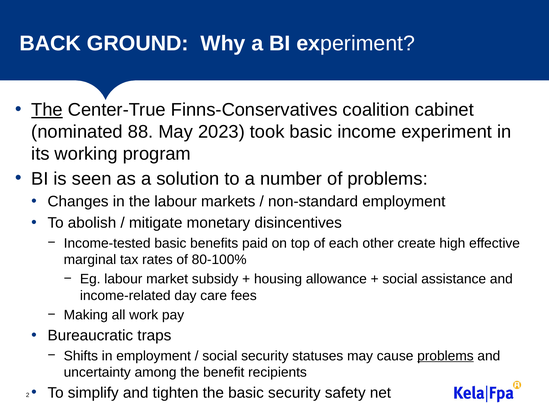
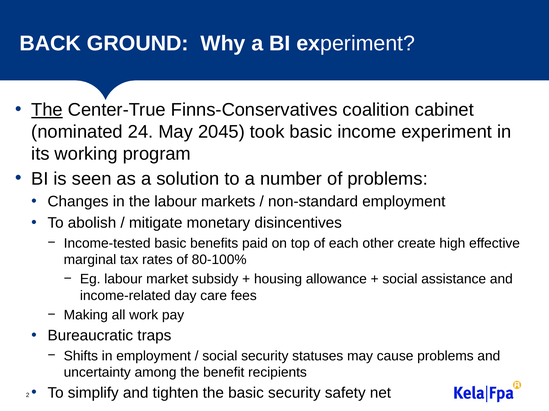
88: 88 -> 24 (141, 132)
2023: 2023 -> 2045 (221, 132)
problems underline: present -> none (445, 356)
